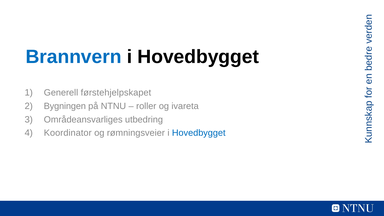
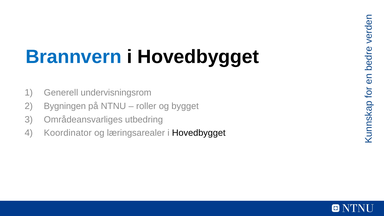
førstehjelpskapet: førstehjelpskapet -> undervisningsrom (116, 93)
ivareta: ivareta -> bygget (185, 106)
rømningsveier: rømningsveier -> læringsarealer (136, 133)
Hovedbygget colour: blue -> black (199, 133)
